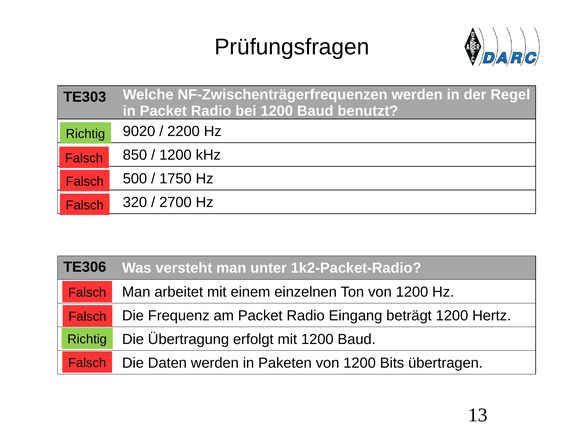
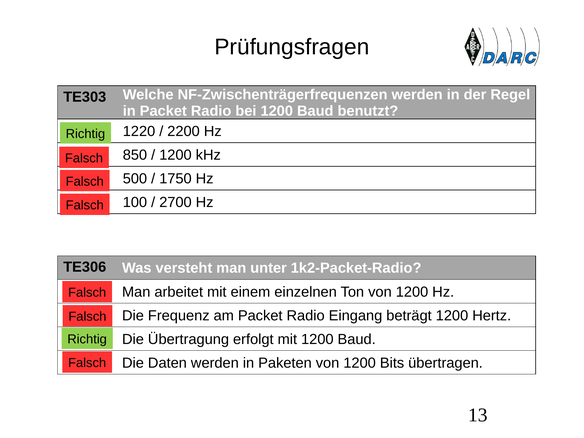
9020: 9020 -> 1220 (139, 131)
320: 320 -> 100 (135, 202)
